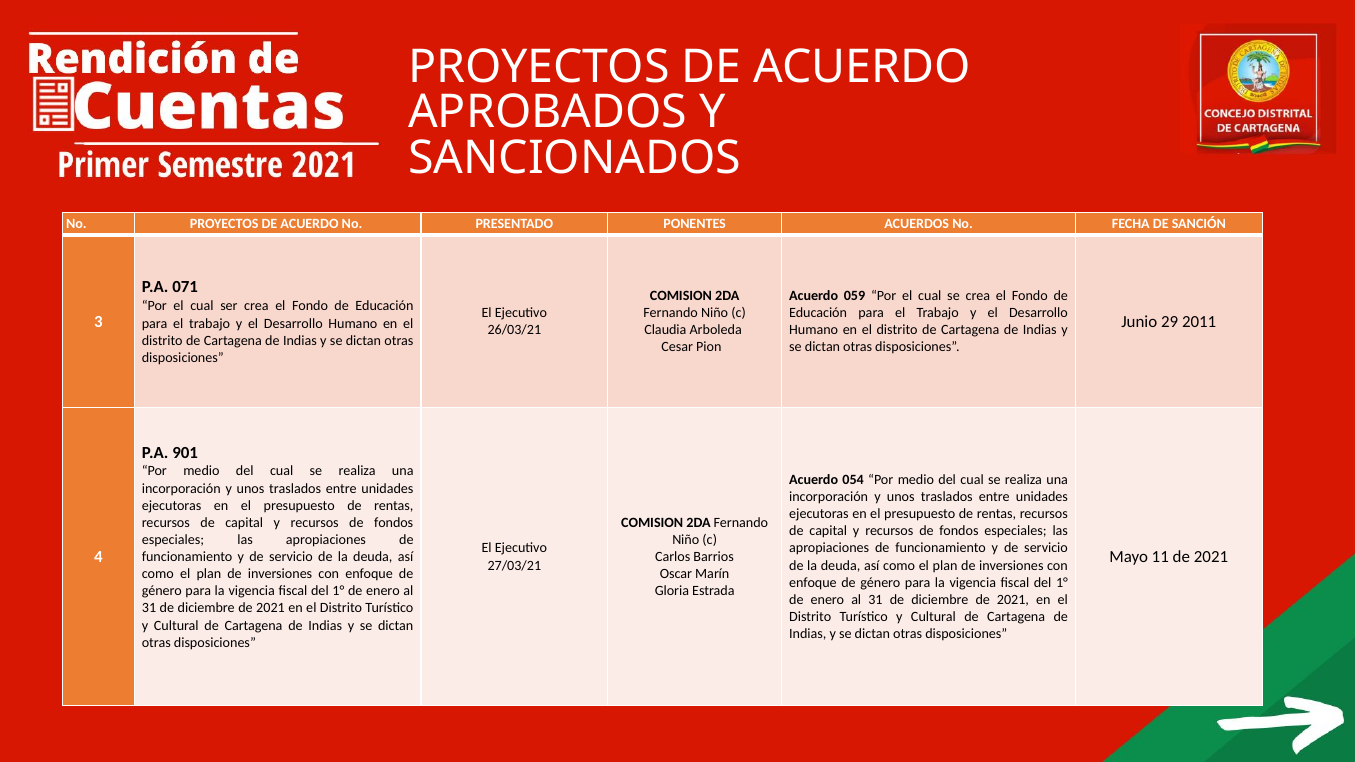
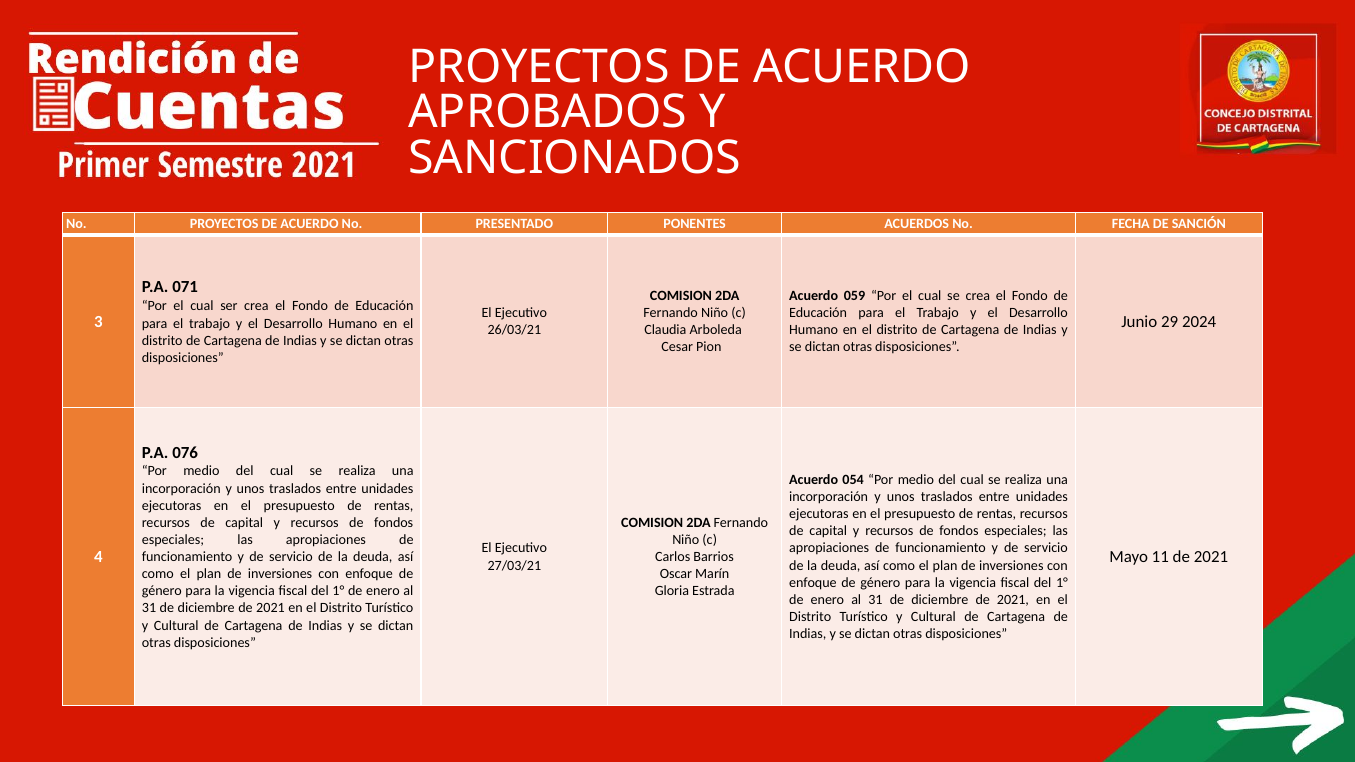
2011: 2011 -> 2024 (1199, 322)
901: 901 -> 076 (185, 453)
